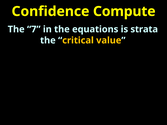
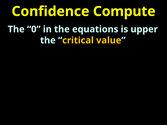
7: 7 -> 0 (34, 29)
strata: strata -> upper (144, 29)
